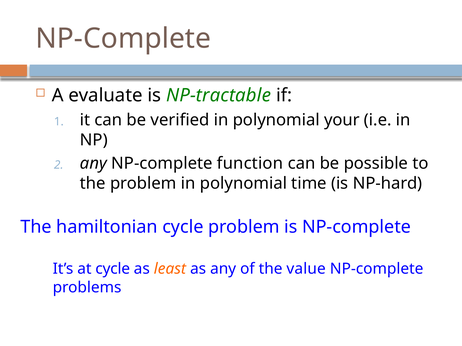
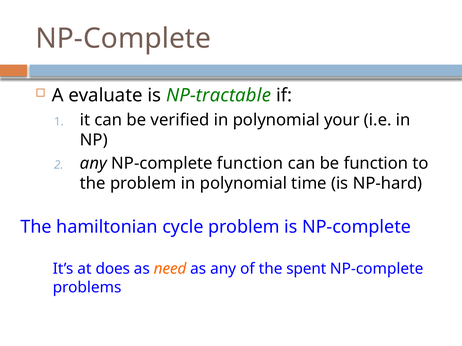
be possible: possible -> function (376, 164)
at cycle: cycle -> does (113, 269)
least: least -> need (170, 269)
value: value -> spent (306, 269)
